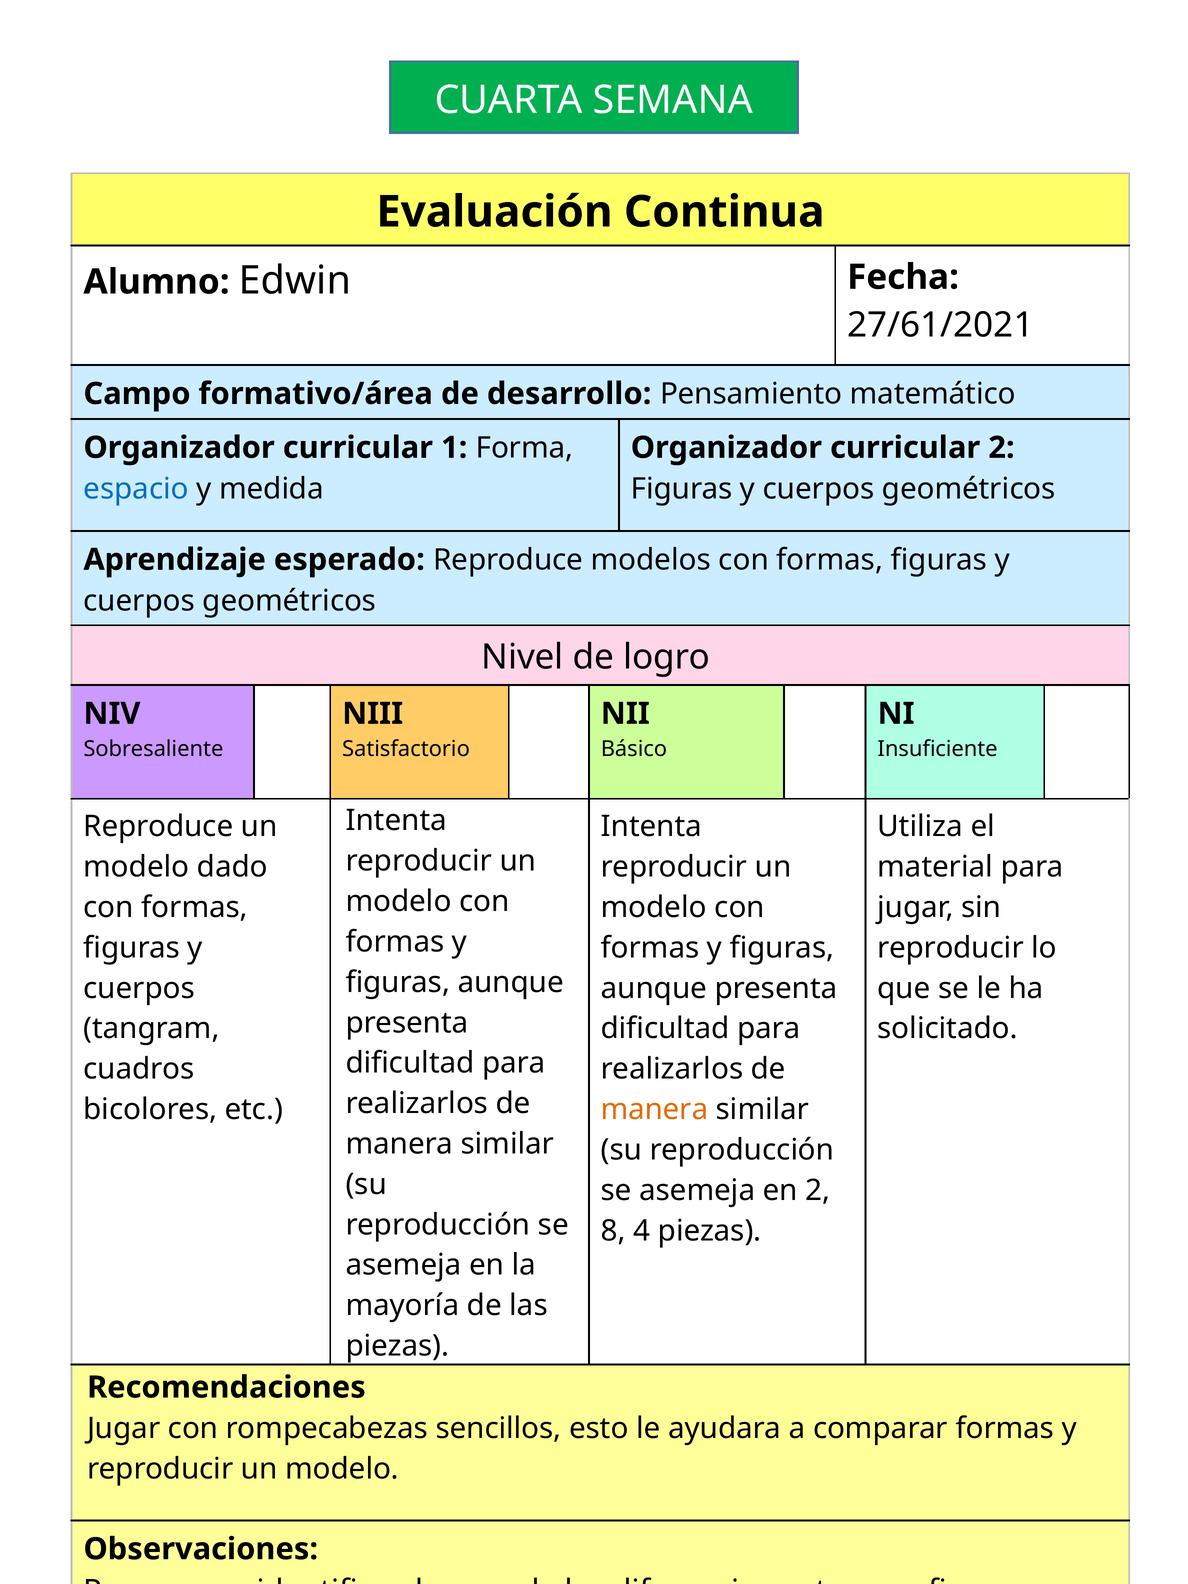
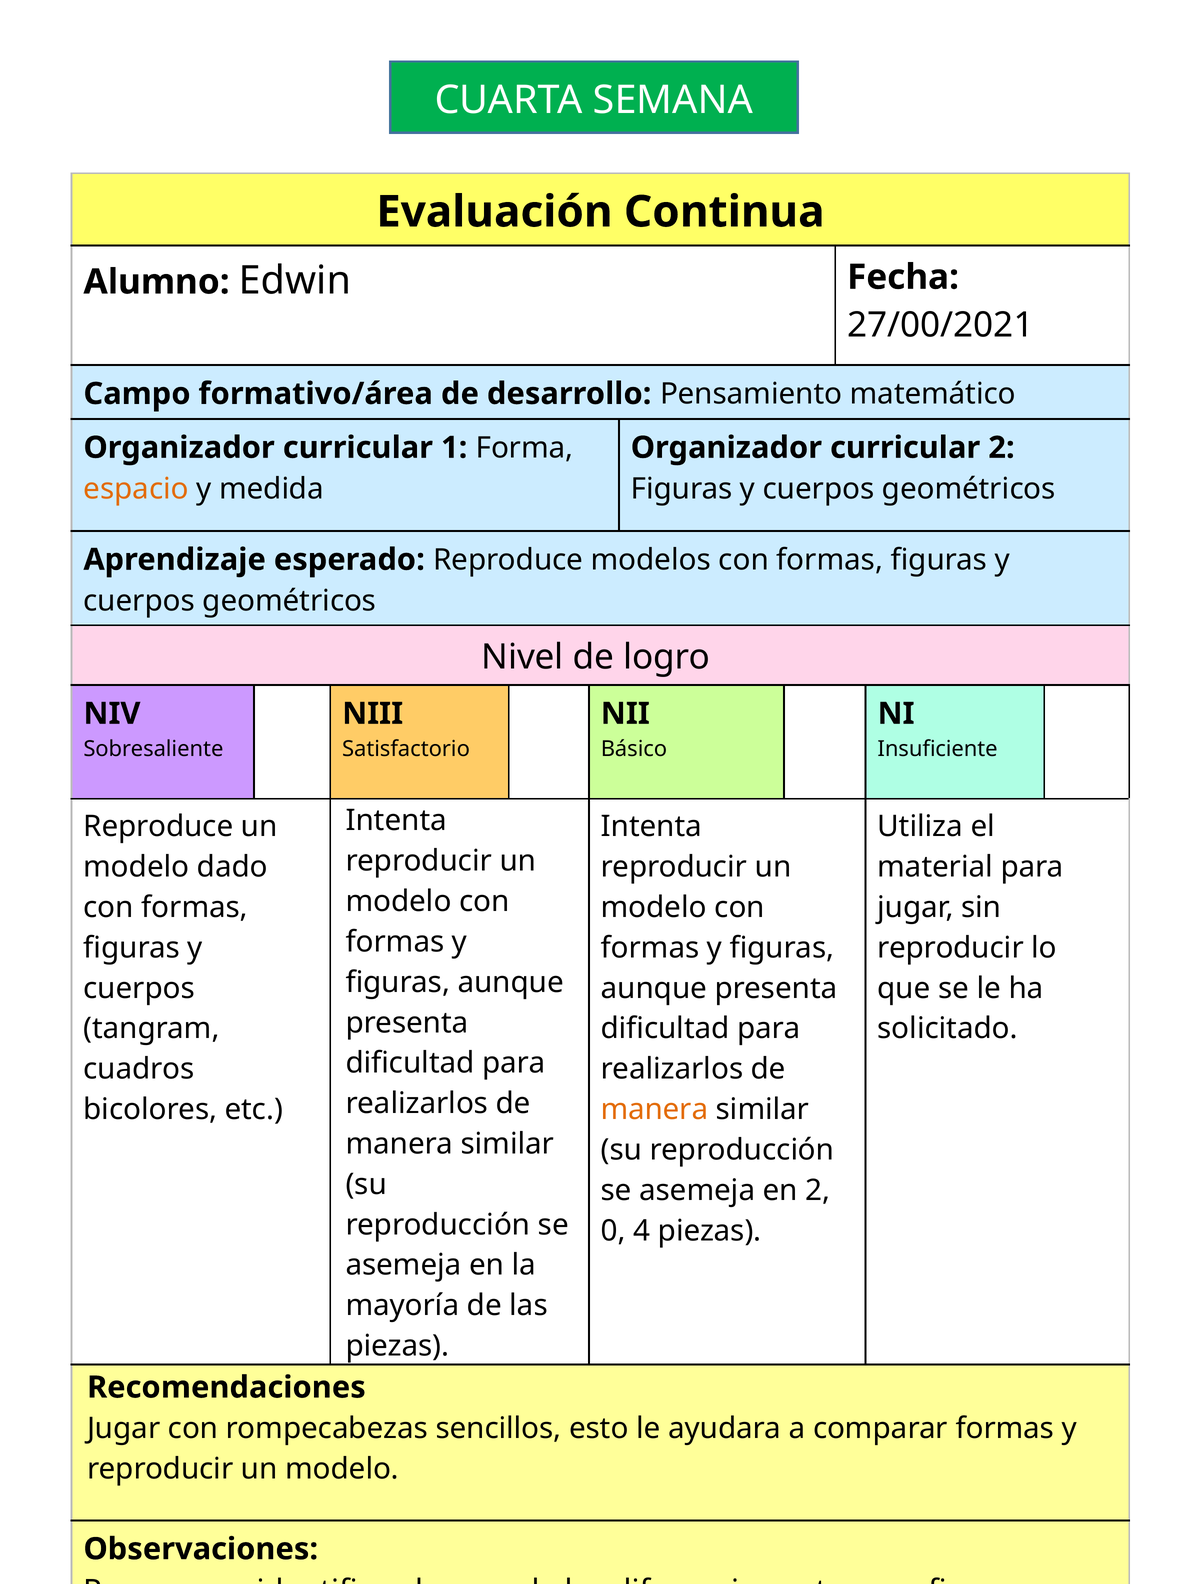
27/61/2021: 27/61/2021 -> 27/00/2021 (940, 325)
espacio colour: blue -> orange (136, 489)
8: 8 -> 0 (613, 1231)
